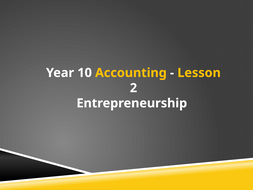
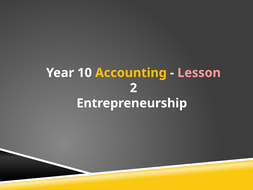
Lesson colour: yellow -> pink (199, 73)
